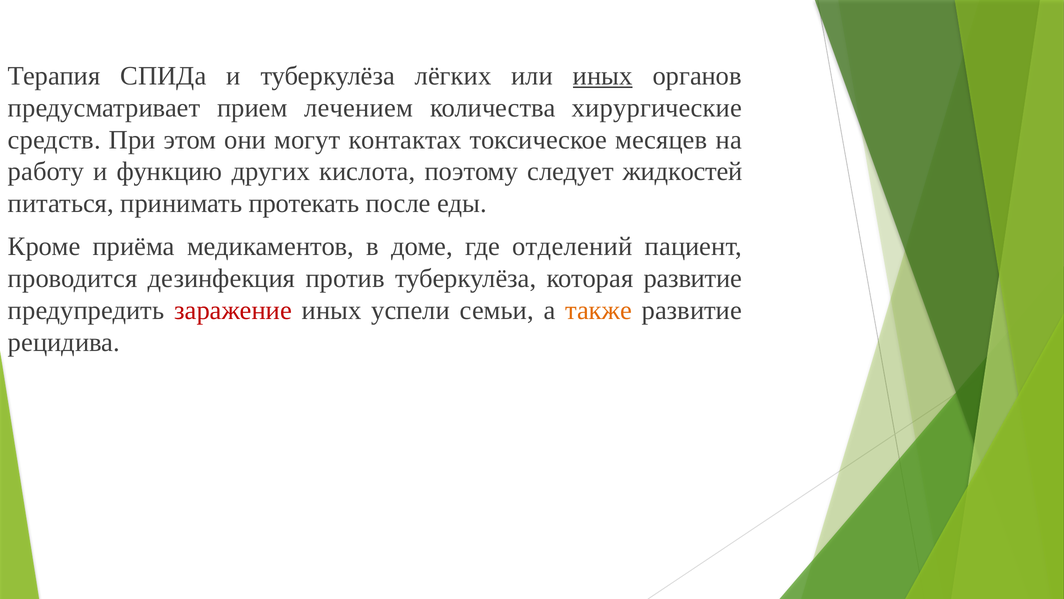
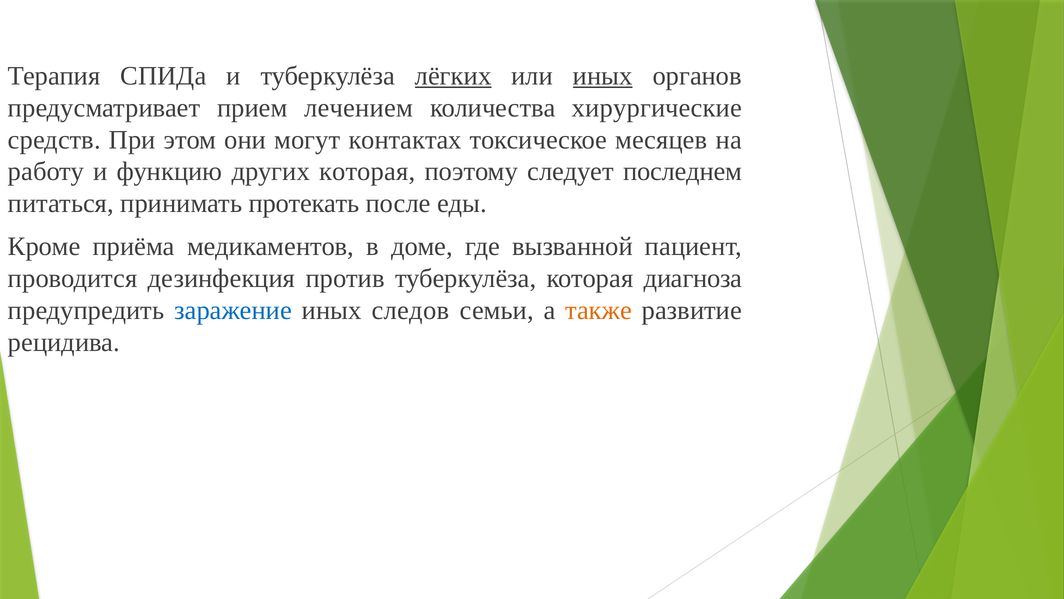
лёгких underline: none -> present (453, 76)
других кислота: кислота -> которая (367, 172)
жидкостей: жидкостей -> последнем (683, 172)
отделений: отделений -> вызванной (573, 246)
которая развитие: развитие -> диагноза (693, 278)
заражение colour: red -> blue (233, 310)
успели: успели -> следов (411, 310)
